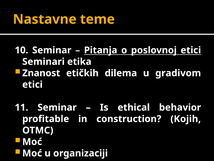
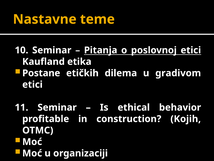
Seminari: Seminari -> Kaufland (44, 61)
Znanost: Znanost -> Postane (41, 73)
